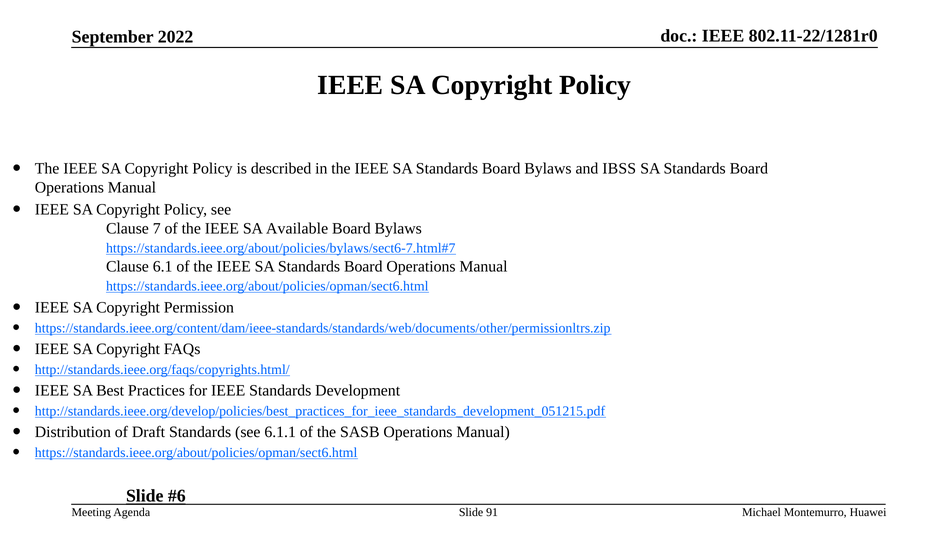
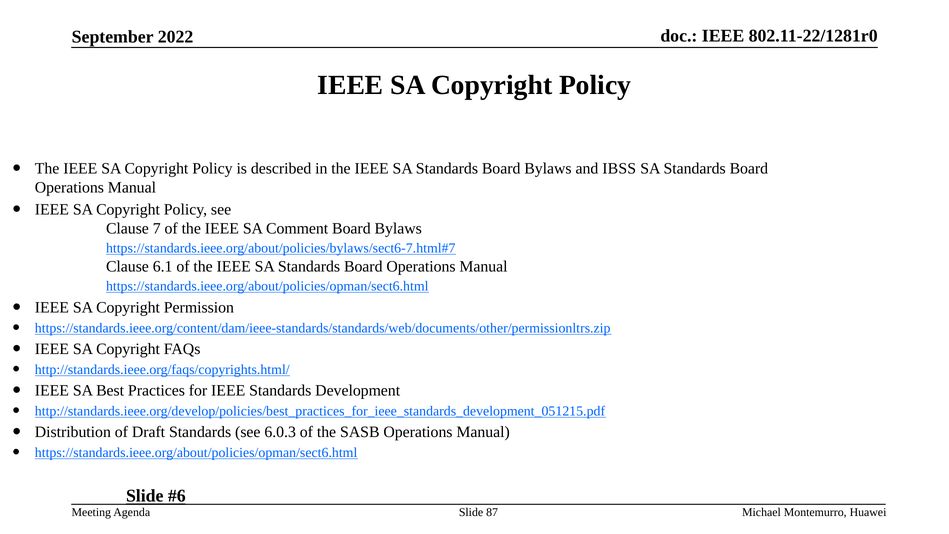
Available: Available -> Comment (297, 228)
6.1.1: 6.1.1 -> 6.0.3 (280, 432)
91: 91 -> 87 (492, 512)
